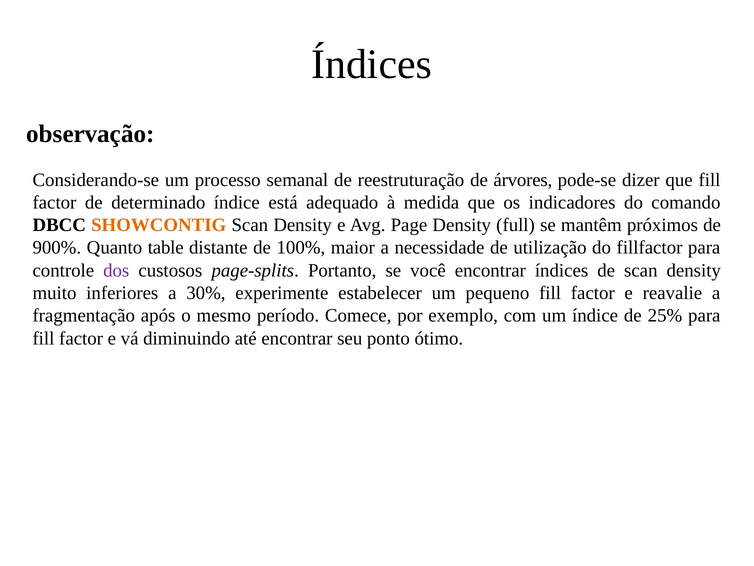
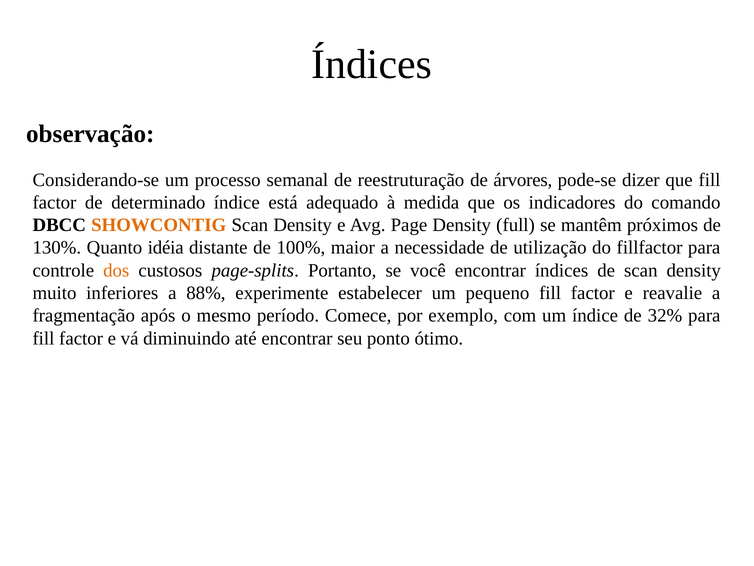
900%: 900% -> 130% (57, 248)
table: table -> idéia (166, 248)
dos colour: purple -> orange (116, 270)
30%: 30% -> 88% (206, 293)
25%: 25% -> 32% (665, 315)
